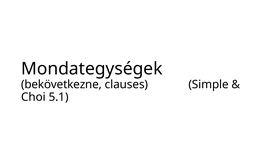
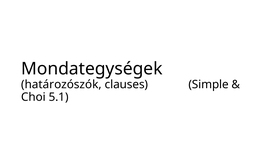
bekövetkezne: bekövetkezne -> határozószók (61, 84)
